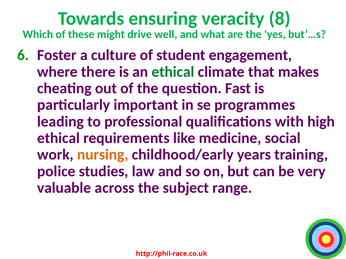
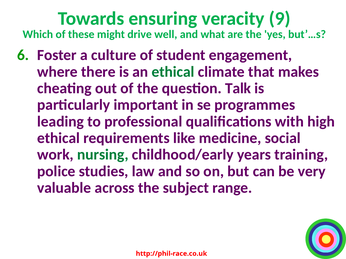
8: 8 -> 9 (280, 18)
Fast: Fast -> Talk (238, 88)
nursing colour: orange -> green (103, 155)
